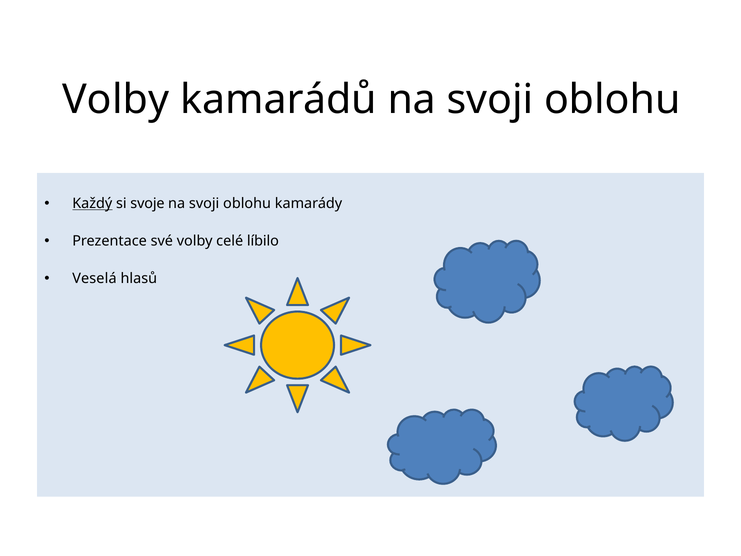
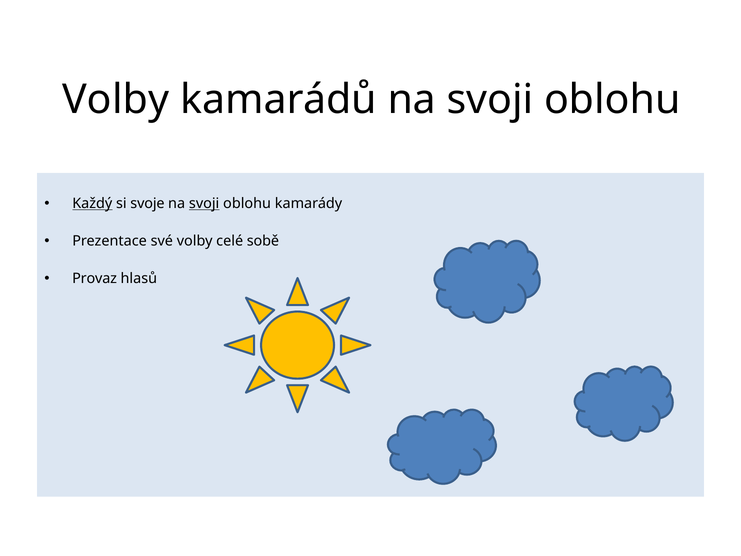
svoji underline: none -> present (204, 204)
líbilo: líbilo -> sobě (263, 241)
Veselá: Veselá -> Provaz (95, 278)
